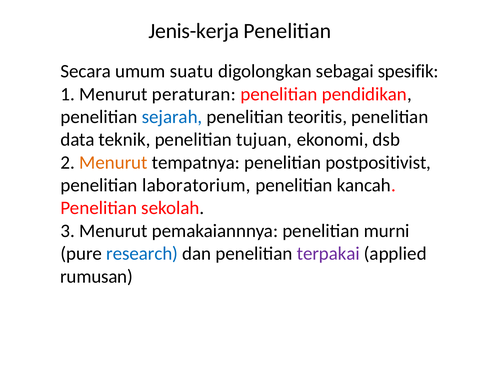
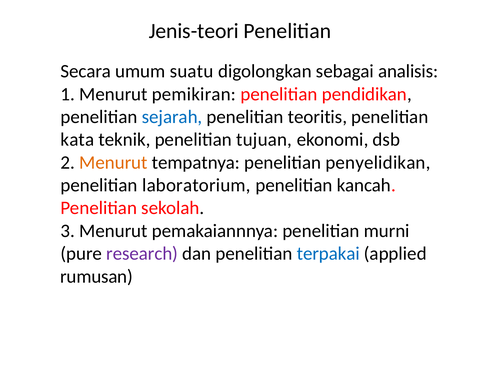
Jenis-kerja: Jenis-kerja -> Jenis-teori (194, 31)
spesifik: spesifik -> analisis (408, 71)
peraturan: peraturan -> pemikiran (194, 94)
data: data -> kata (77, 140)
postpositivist: postpositivist -> penyelidikan (378, 162)
research colour: blue -> purple (142, 254)
terpakai colour: purple -> blue (328, 254)
